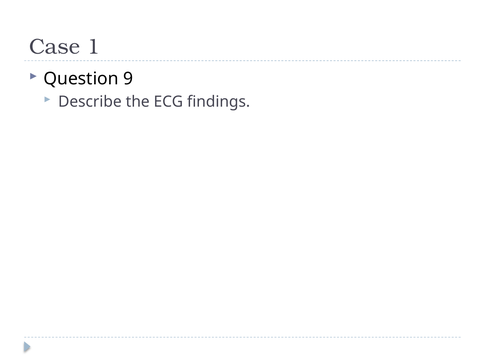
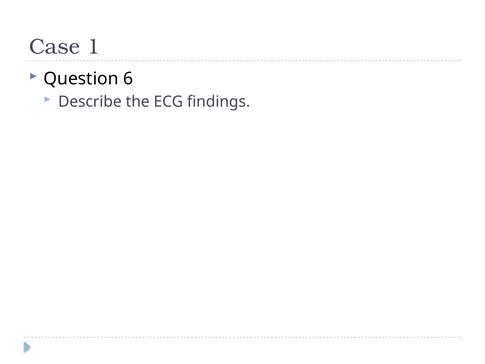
9: 9 -> 6 (128, 79)
